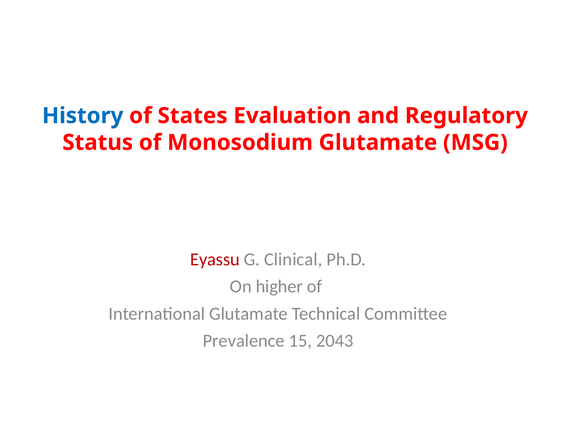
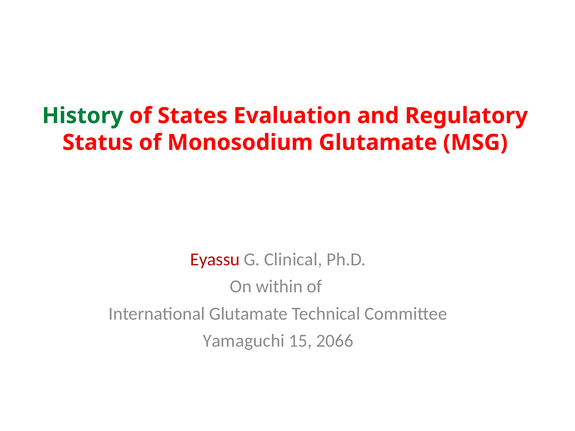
History colour: blue -> green (83, 116)
higher: higher -> within (279, 287)
Prevalence: Prevalence -> Yamaguchi (244, 341)
2043: 2043 -> 2066 (335, 341)
